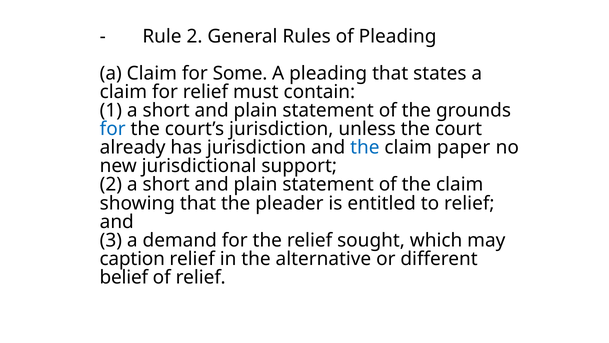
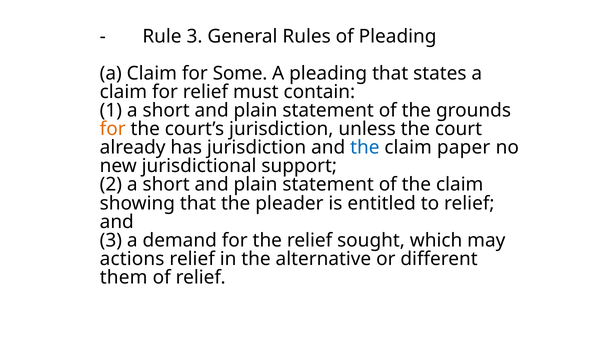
Rule 2: 2 -> 3 (194, 36)
for colour: blue -> orange (113, 129)
caption: caption -> actions (132, 258)
belief: belief -> them (124, 277)
